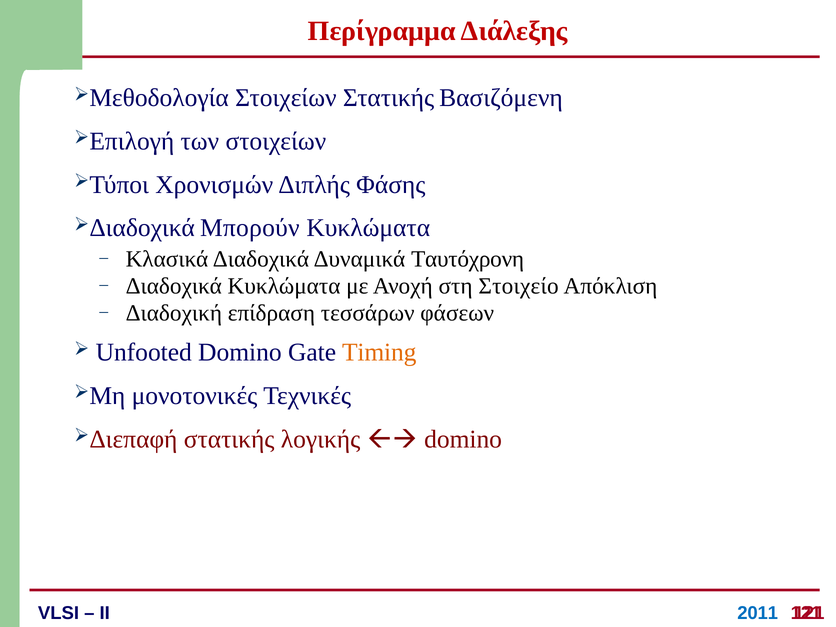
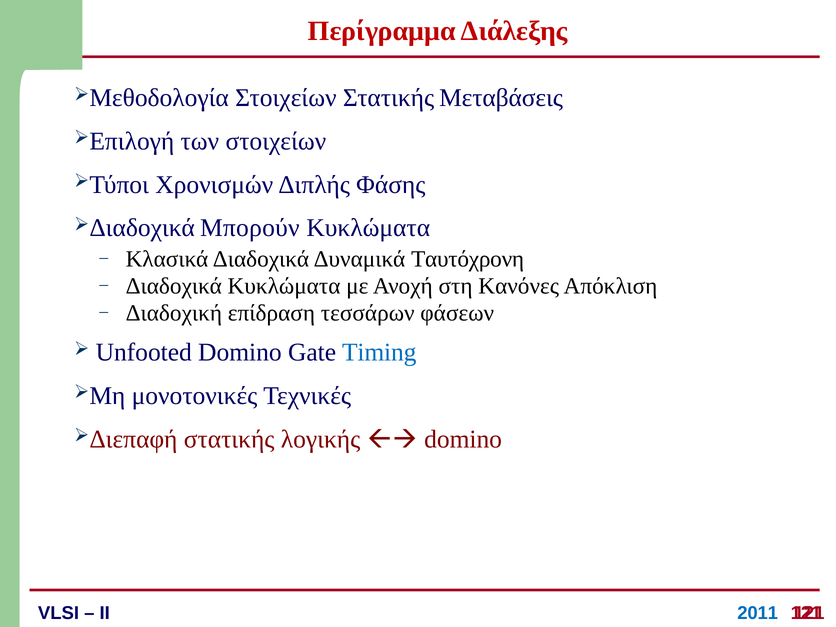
Βασιζόμενη: Βασιζόμενη -> Μεταβάσεις (501, 98)
Στοιχείο: Στοιχείο -> Κανόνες (519, 286)
Timing colour: orange -> blue (379, 352)
